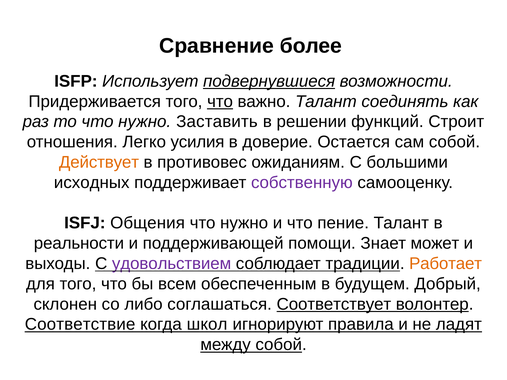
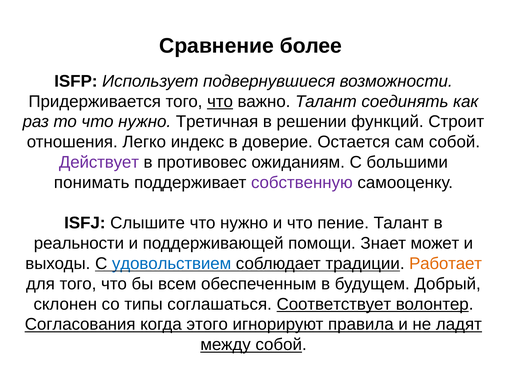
подвернувшиеся underline: present -> none (269, 81)
Заставить: Заставить -> Третичная (217, 122)
усилия: усилия -> индекс (197, 142)
Действует colour: orange -> purple (99, 162)
исходных: исходных -> понимать (92, 183)
Общения: Общения -> Слышите (148, 223)
удовольствием colour: purple -> blue (172, 264)
либо: либо -> типы (144, 304)
Соответствие: Соответствие -> Согласования (80, 325)
школ: школ -> этого (207, 325)
